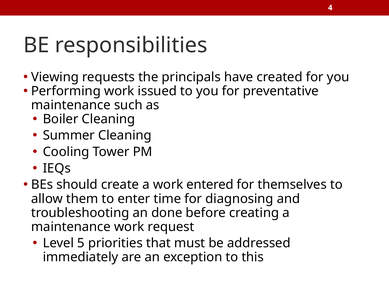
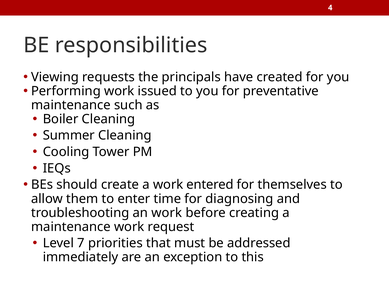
an done: done -> work (167, 213)
5: 5 -> 7 (81, 243)
